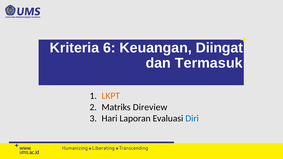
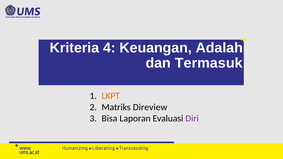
6: 6 -> 4 (109, 48)
Diingat: Diingat -> Adalah (219, 48)
Hari: Hari -> Bisa (109, 119)
Diri colour: blue -> purple (192, 119)
